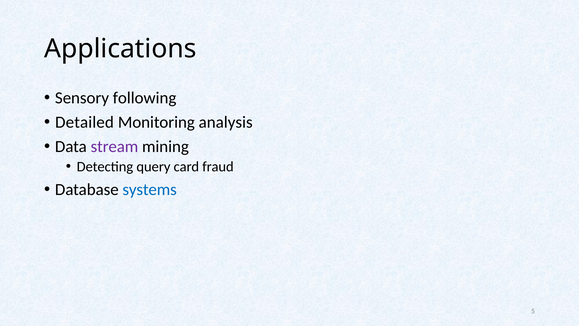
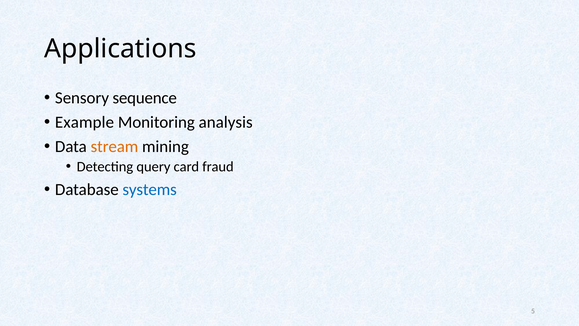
following: following -> sequence (145, 98)
Detailed: Detailed -> Example (85, 122)
stream colour: purple -> orange (114, 146)
